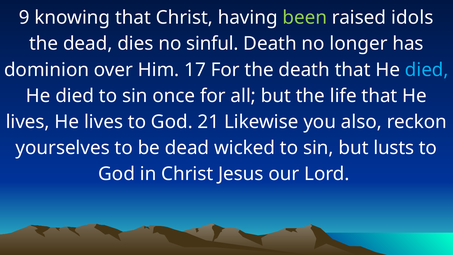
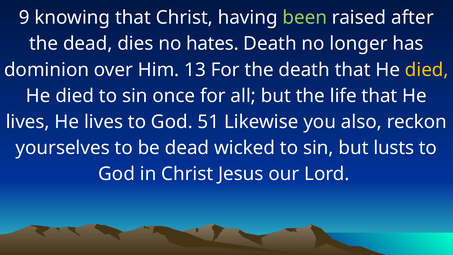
idols: idols -> after (412, 18)
sinful: sinful -> hates (212, 44)
17: 17 -> 13 (195, 70)
died colour: light blue -> yellow (427, 70)
21: 21 -> 51 (208, 122)
